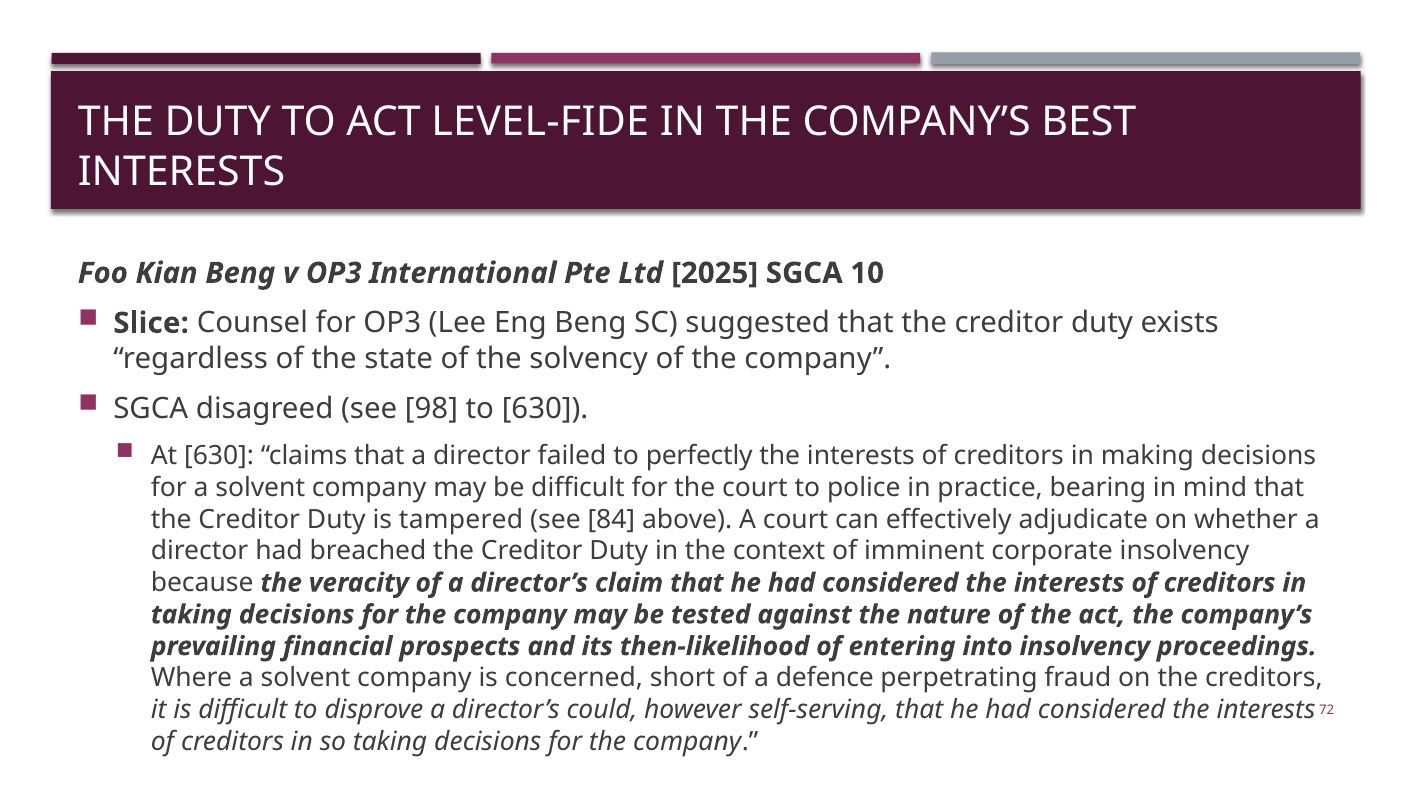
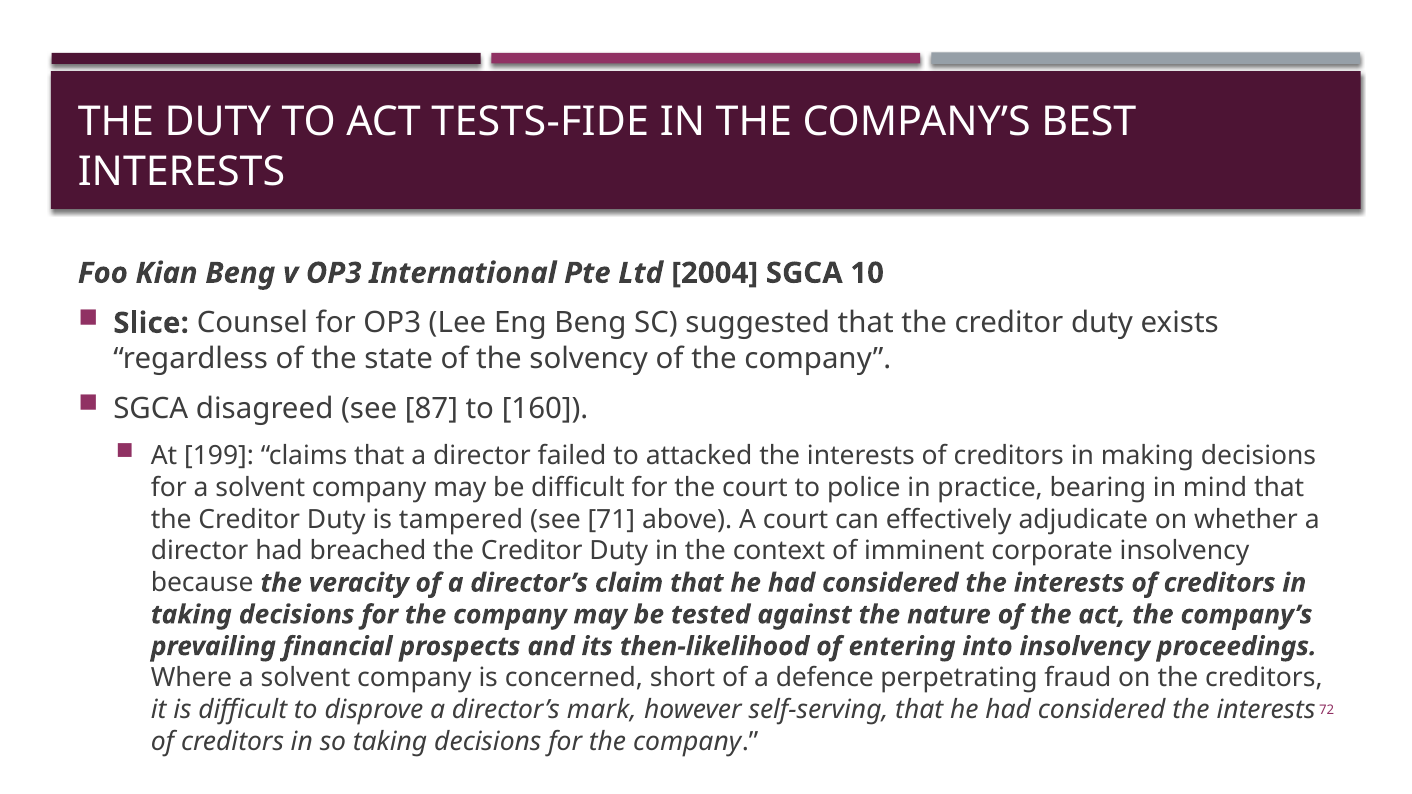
LEVEL-FIDE: LEVEL-FIDE -> TESTS-FIDE (540, 122)
2025: 2025 -> 2004 (715, 273)
98: 98 -> 87 (431, 409)
to 630: 630 -> 160 (545, 409)
At 630: 630 -> 199 (219, 456)
perfectly: perfectly -> attacked (699, 456)
84: 84 -> 71 (611, 520)
could: could -> mark (602, 710)
